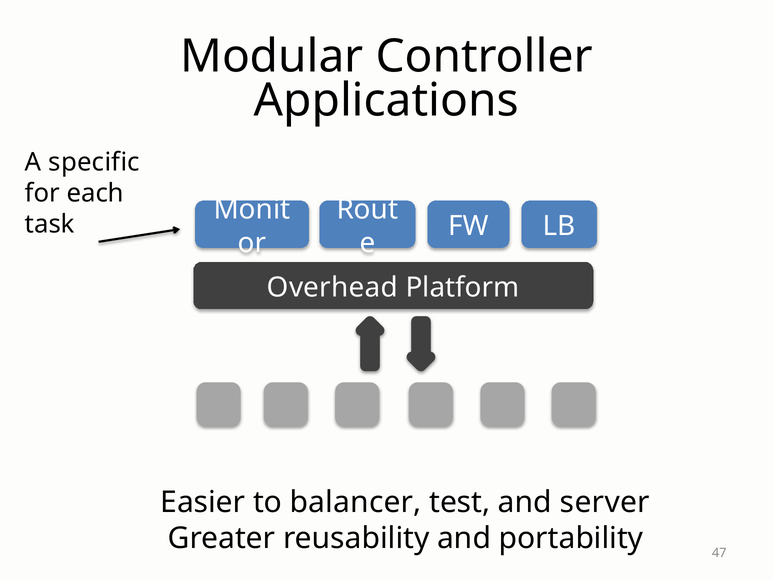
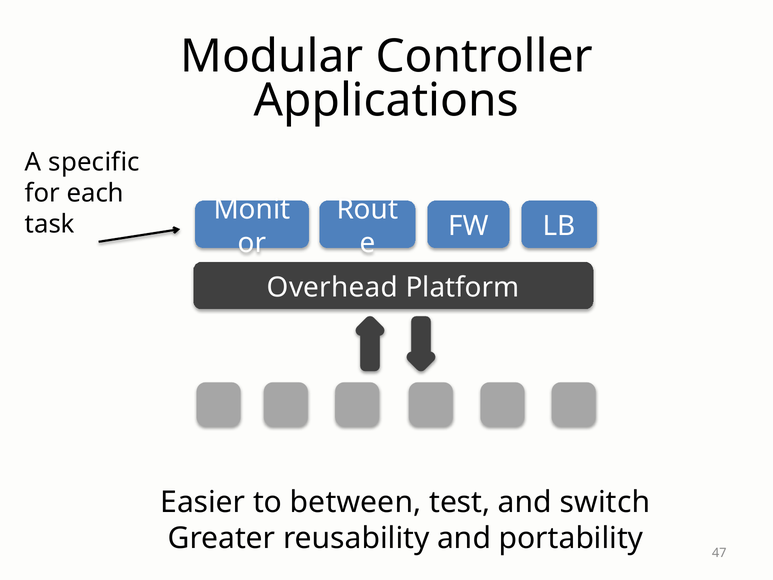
balancer: balancer -> between (356, 502)
server: server -> switch (605, 502)
